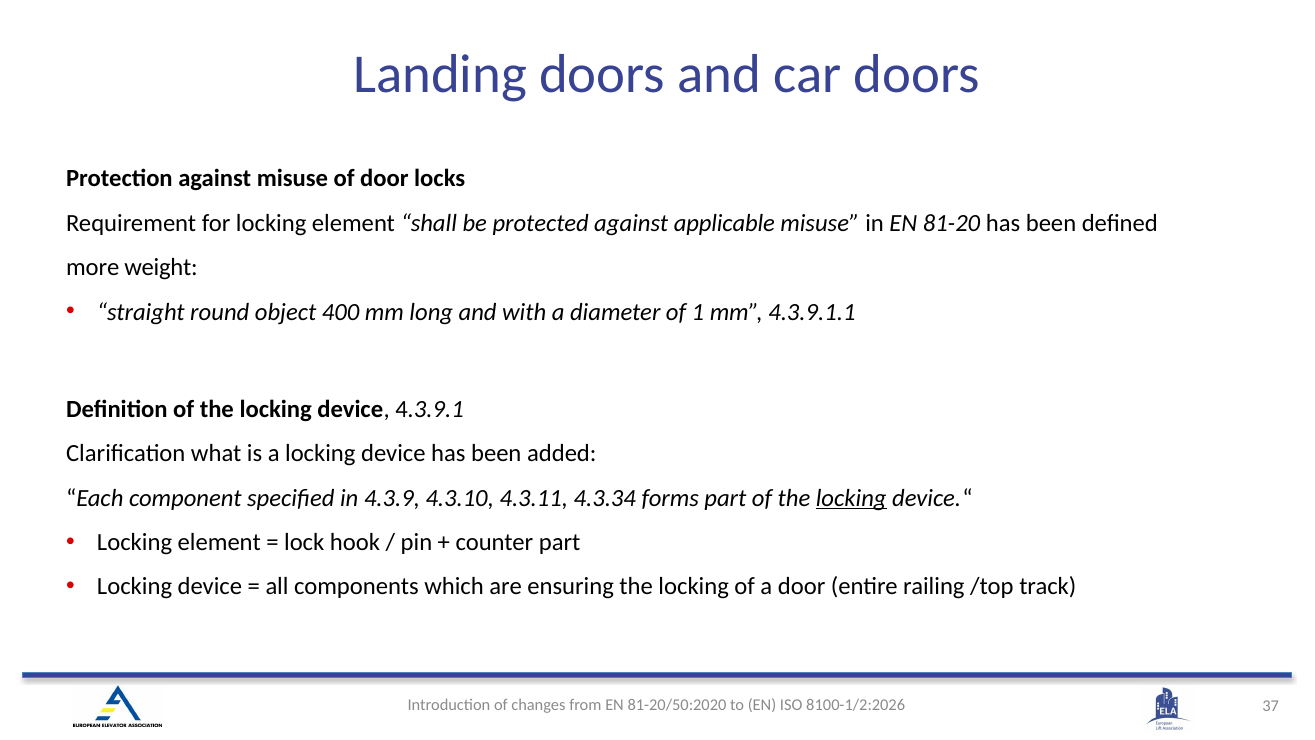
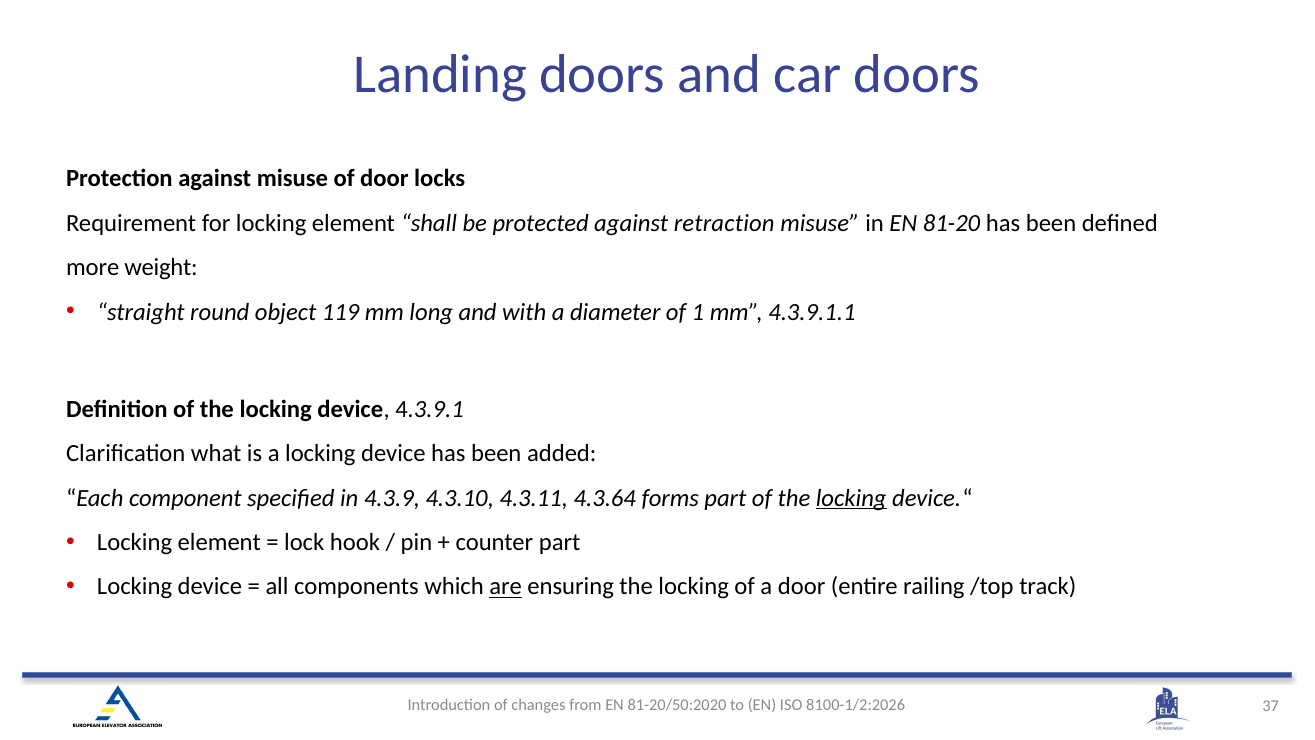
applicable: applicable -> retraction (724, 223)
400: 400 -> 119 (341, 312)
4.3.34: 4.3.34 -> 4.3.64 (605, 498)
are underline: none -> present (506, 587)
